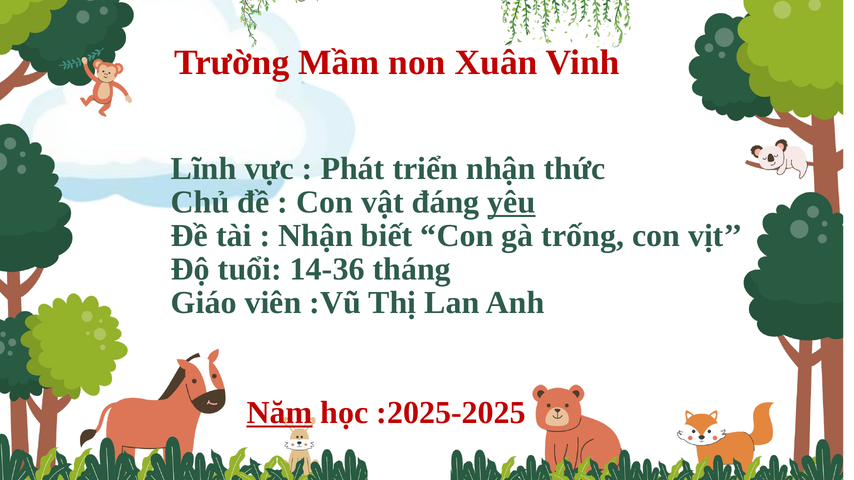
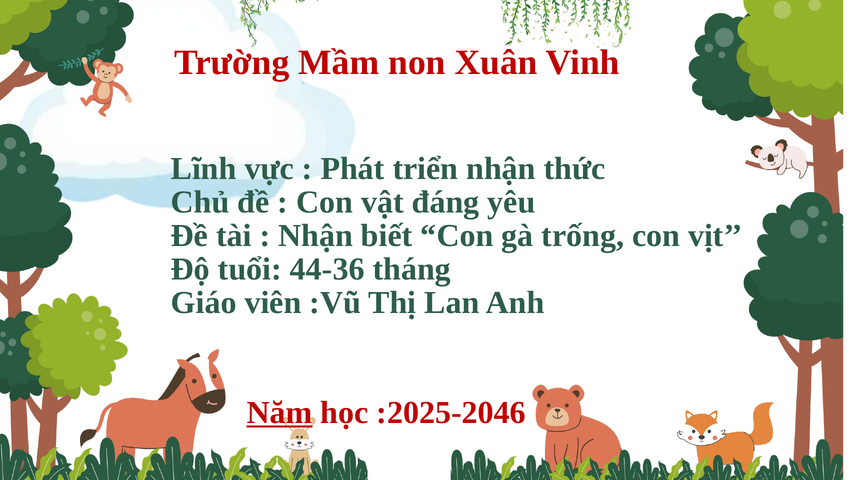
yêu underline: present -> none (511, 202)
14-36: 14-36 -> 44-36 (327, 269)
:2025-2025: :2025-2025 -> :2025-2046 (451, 413)
